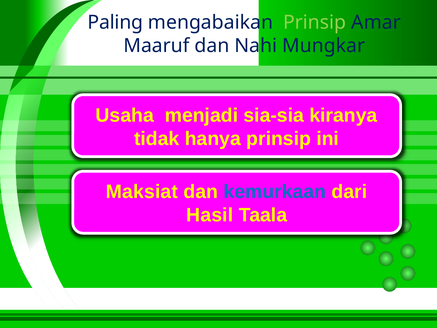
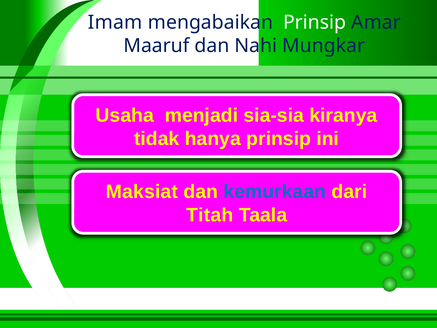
Paling: Paling -> Imam (115, 22)
Prinsip colour: light green -> white (315, 22)
Hasil: Hasil -> Titah (210, 215)
